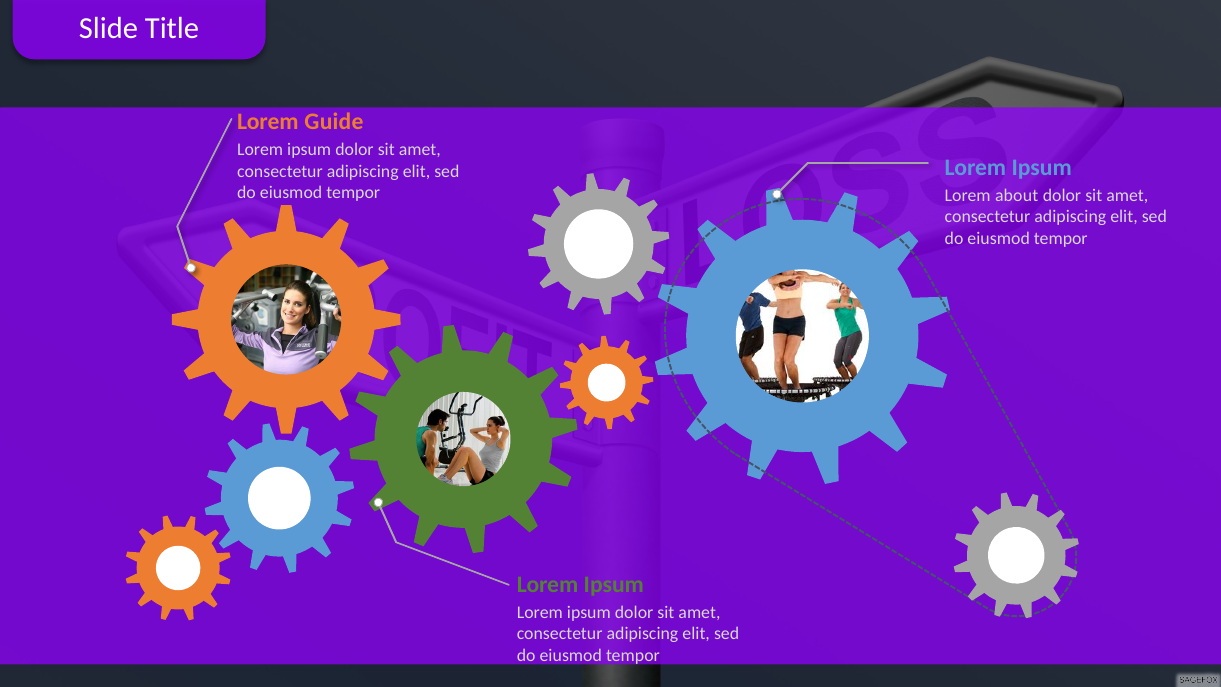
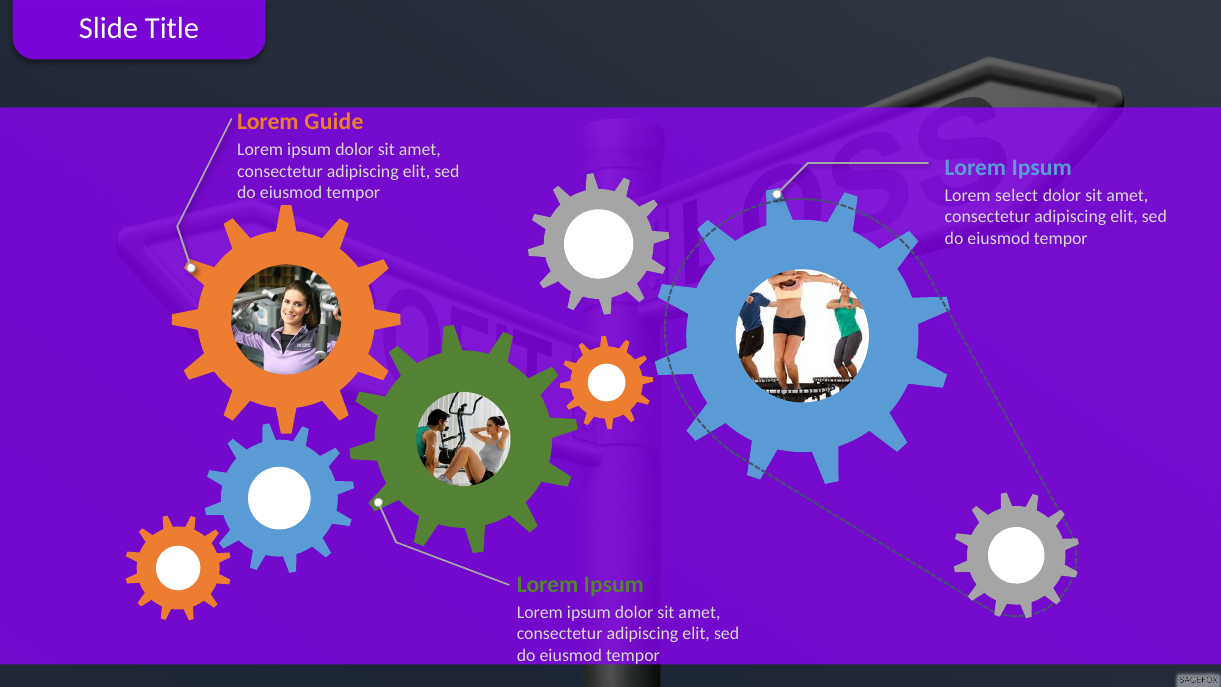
about: about -> select (1017, 195)
